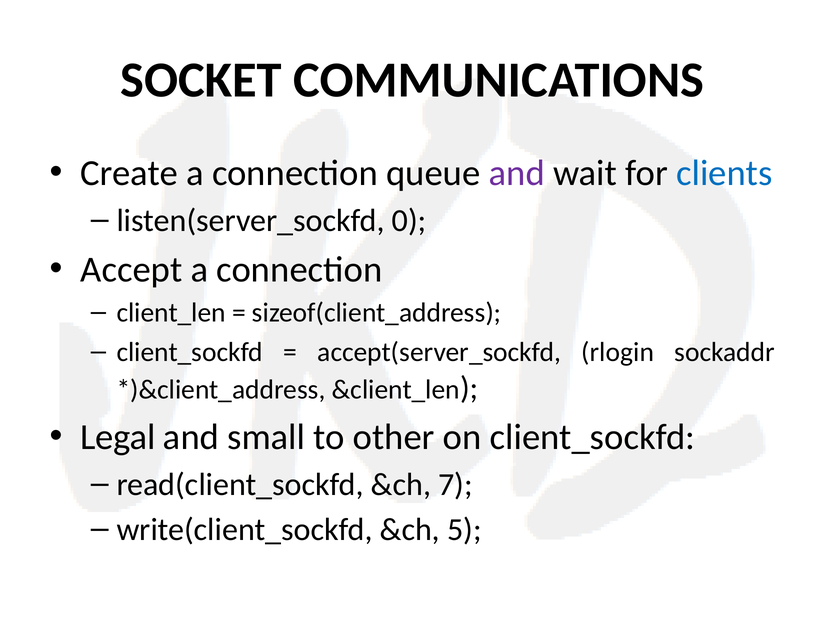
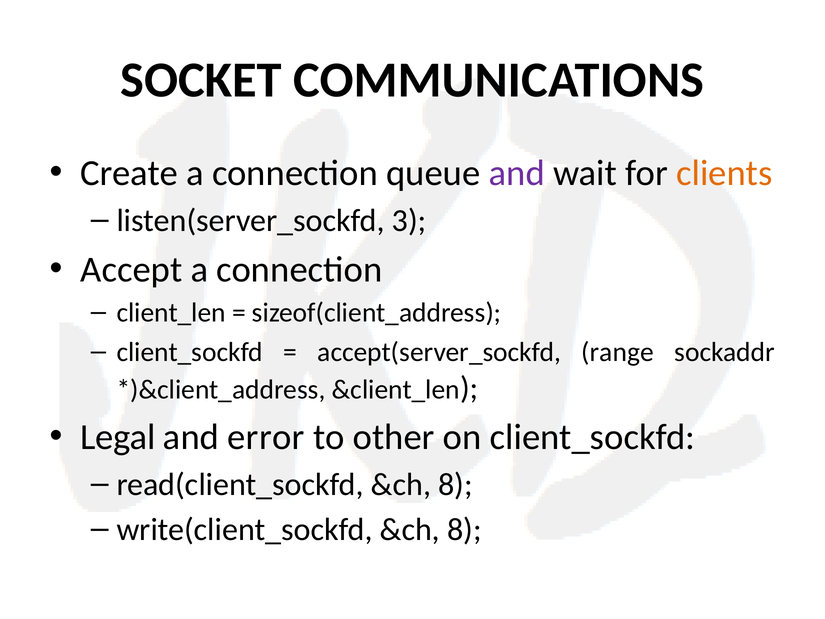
clients colour: blue -> orange (724, 173)
0: 0 -> 3 (409, 220)
rlogin: rlogin -> range (618, 352)
small: small -> error (266, 437)
read(client_sockfd &ch 7: 7 -> 8 (455, 484)
write(client_sockfd &ch 5: 5 -> 8 (464, 529)
